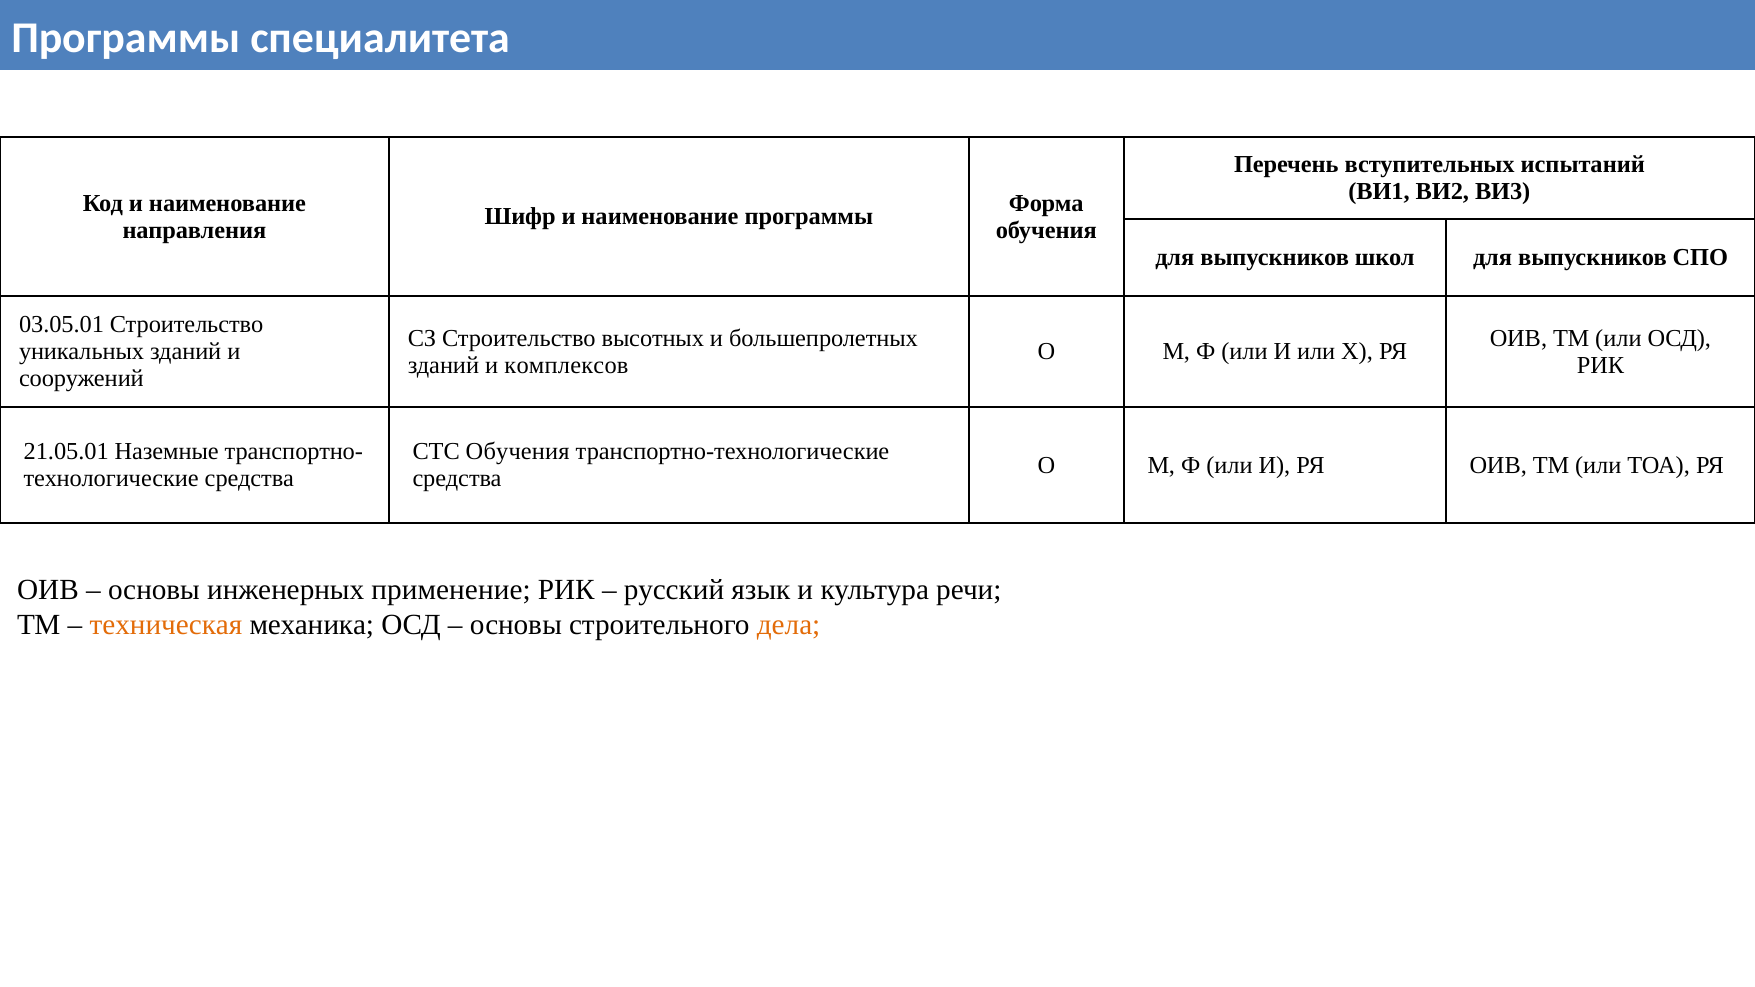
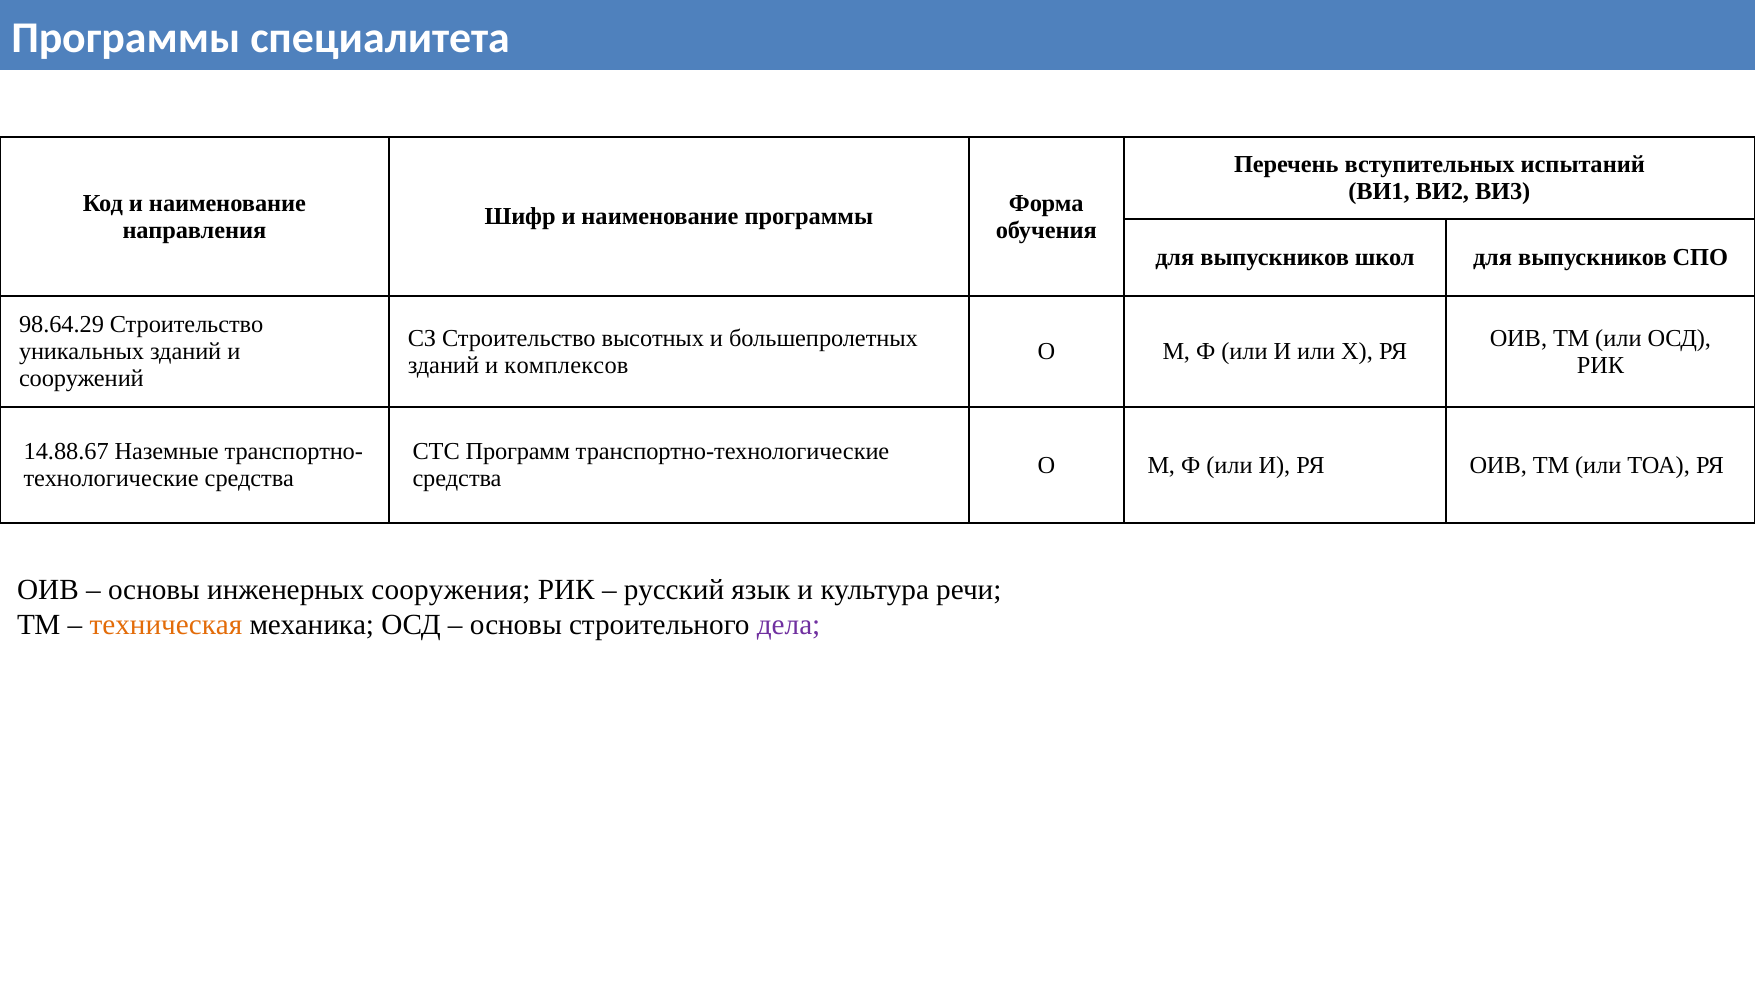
03.05.01: 03.05.01 -> 98.64.29 (62, 325)
21.05.01: 21.05.01 -> 14.88.67 (66, 452)
СТС Обучения: Обучения -> Программ (518, 452)
применение: применение -> сооружения (451, 590)
дела colour: orange -> purple (789, 625)
